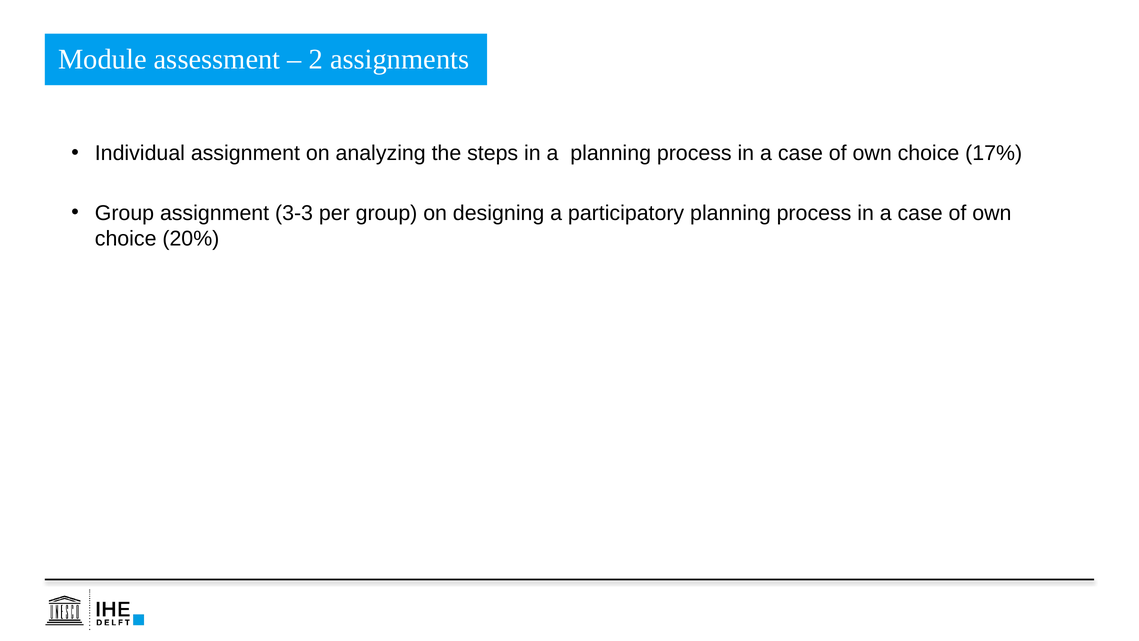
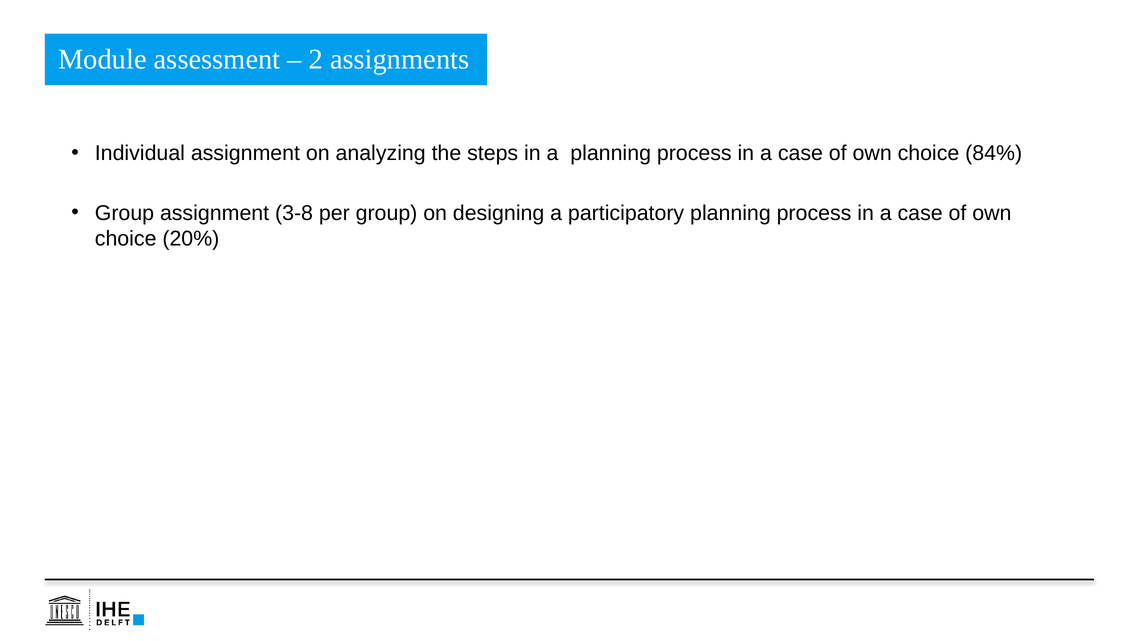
17%: 17% -> 84% (994, 153)
3-3: 3-3 -> 3-8 (294, 213)
